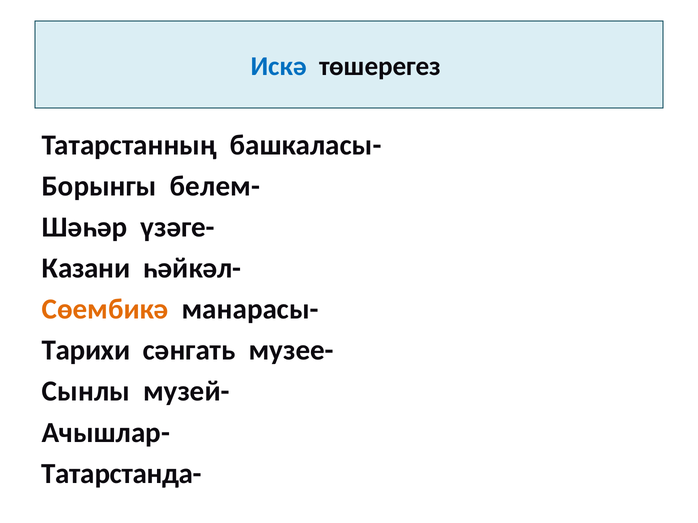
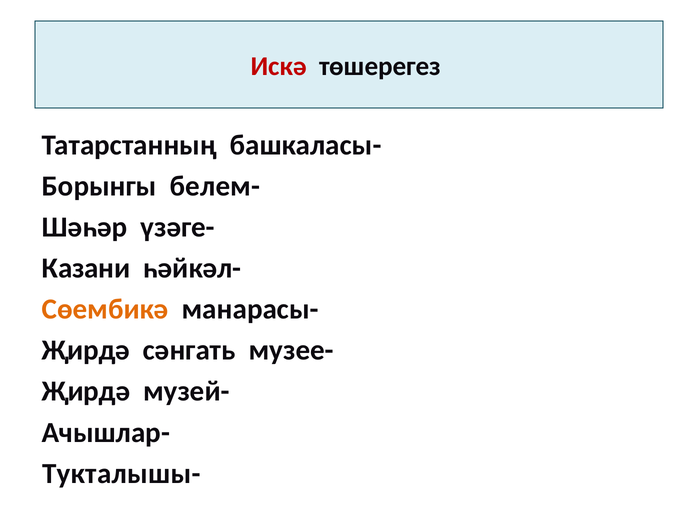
Искә colour: blue -> red (279, 66)
Тарихи: Тарихи -> Җирдә (86, 351)
Сынлы: Сынлы -> Җирдә (86, 392)
Татарстанда-: Татарстанда- -> Тукталышы- (121, 474)
